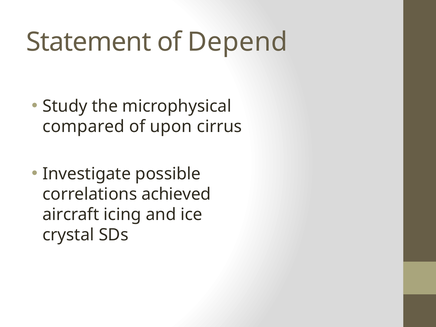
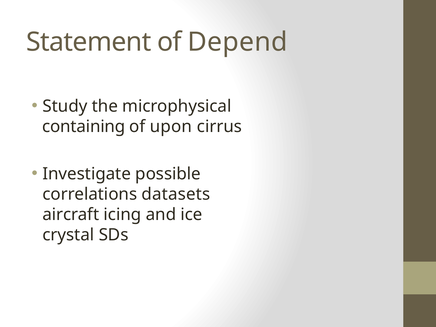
compared: compared -> containing (84, 127)
achieved: achieved -> datasets (176, 194)
